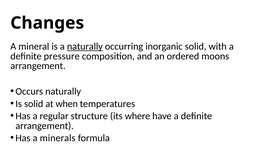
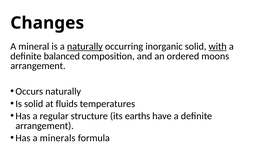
with underline: none -> present (218, 47)
pressure: pressure -> balanced (62, 56)
when: when -> fluids (67, 104)
where: where -> earths (138, 116)
